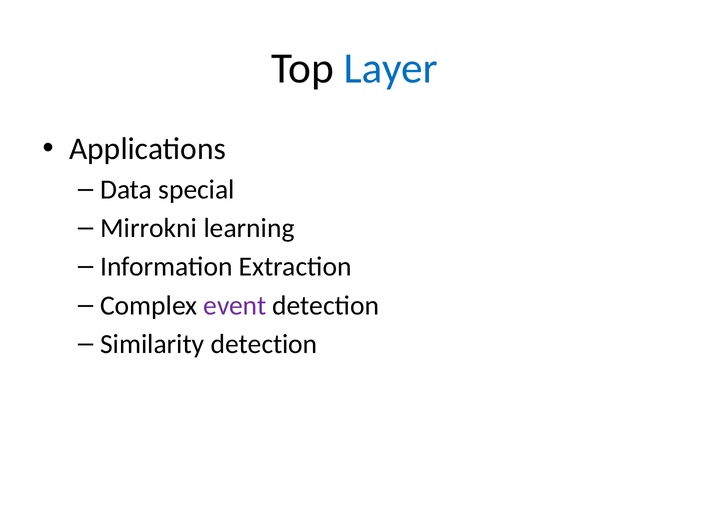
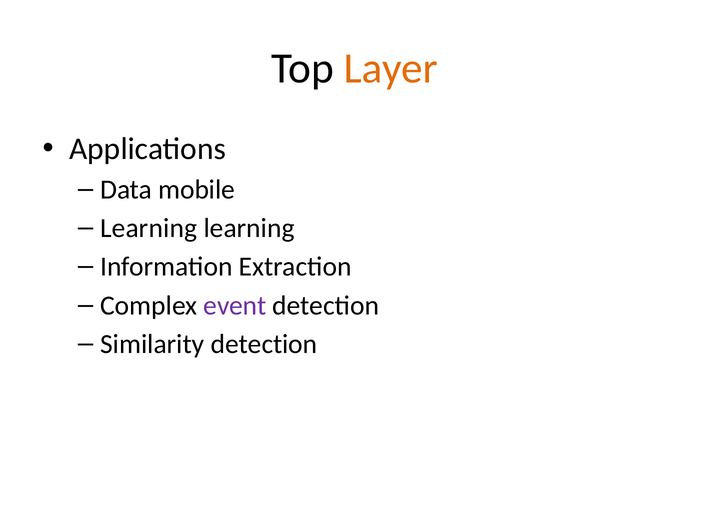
Layer colour: blue -> orange (391, 69)
special: special -> mobile (197, 189)
Mirrokni: Mirrokni -> Learning (149, 228)
